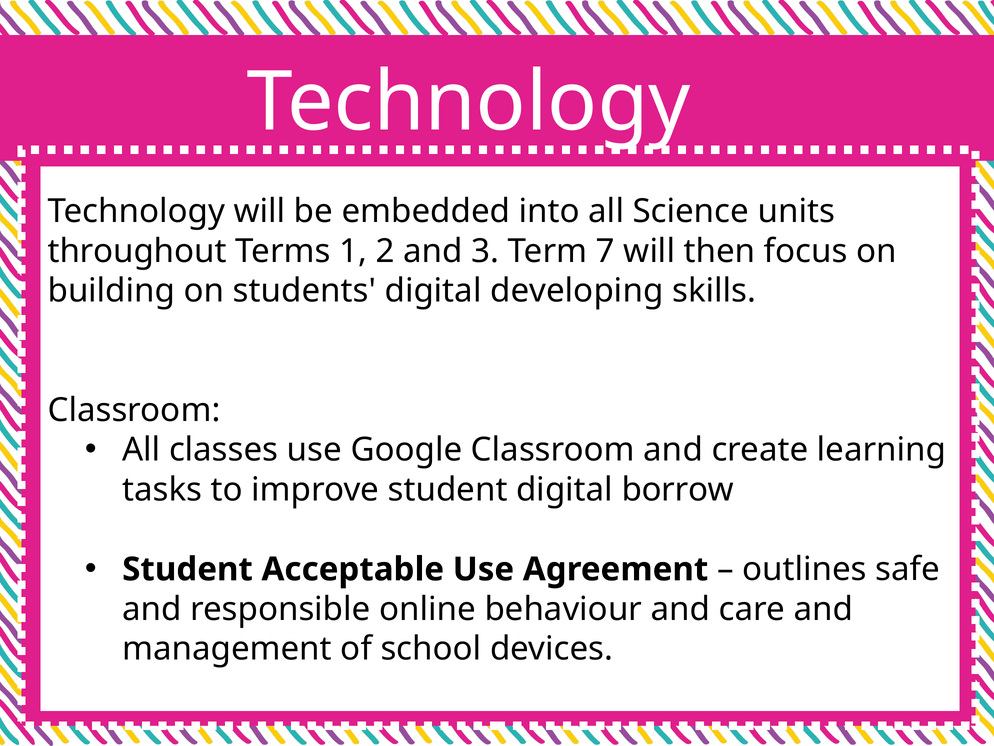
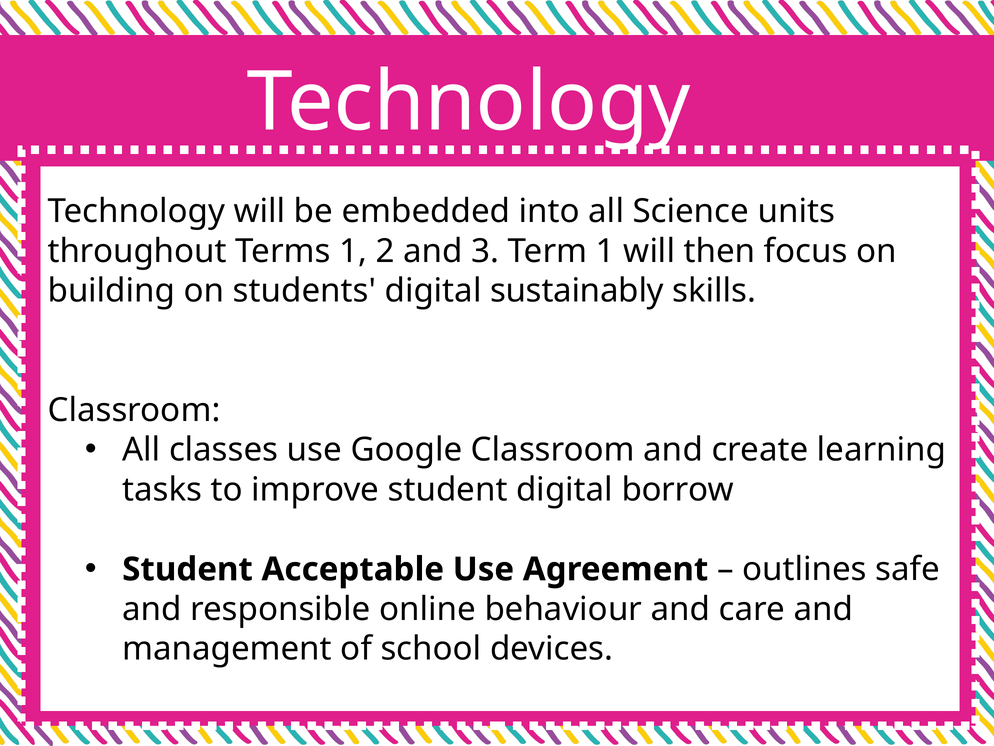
Term 7: 7 -> 1 (605, 251)
developing: developing -> sustainably (577, 291)
